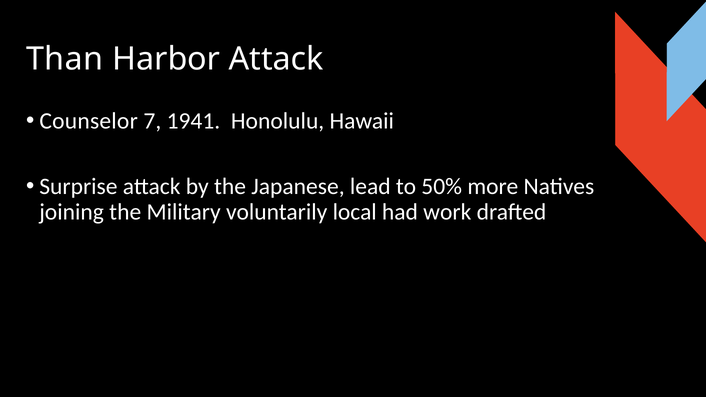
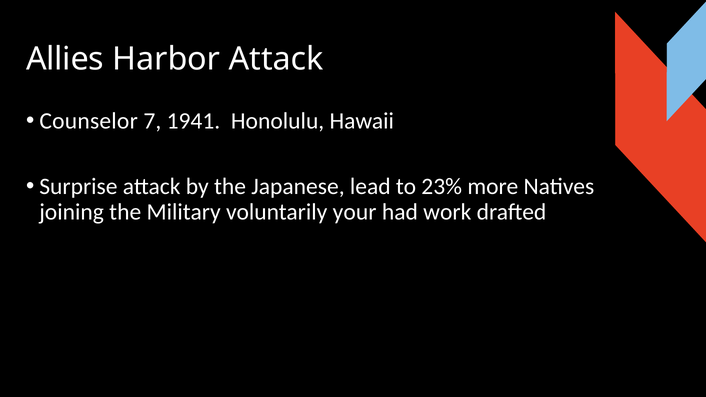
Than: Than -> Allies (65, 59)
50%: 50% -> 23% (442, 186)
local: local -> your (355, 212)
